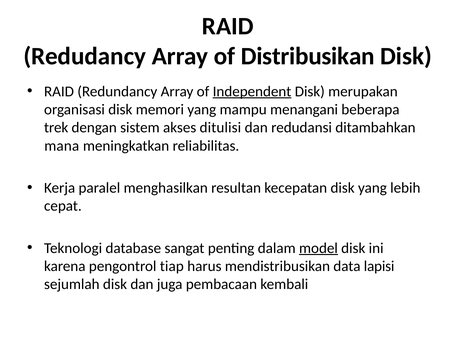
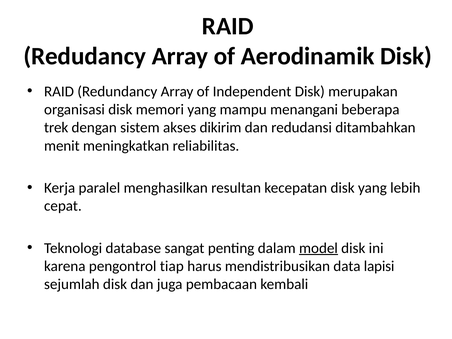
Distribusikan: Distribusikan -> Aerodinamik (308, 56)
Independent underline: present -> none (252, 91)
ditulisi: ditulisi -> dikirim (221, 128)
mana: mana -> menit (62, 146)
